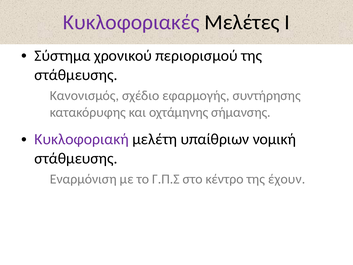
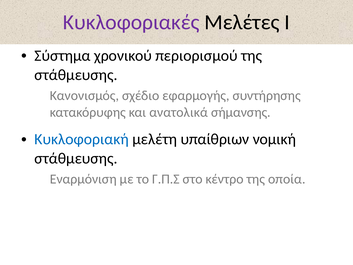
οχτάμηνης: οχτάμηνης -> ανατολικά (179, 112)
Κυκλοφοριακή colour: purple -> blue (82, 139)
έχουν: έχουν -> οποία (287, 179)
